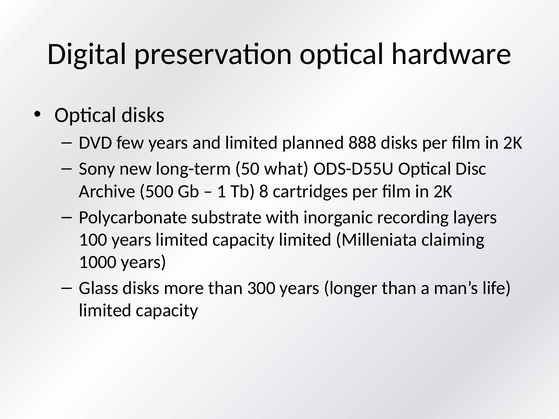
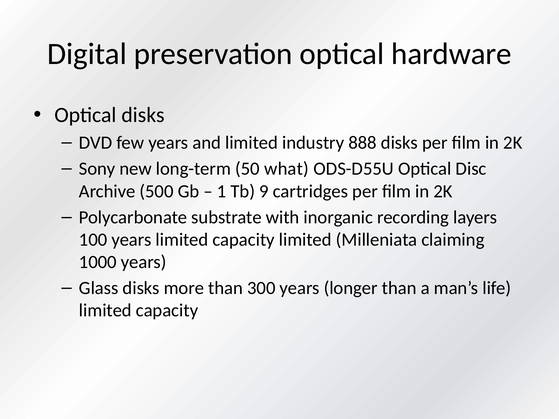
planned: planned -> industry (313, 143)
8: 8 -> 9 (264, 191)
